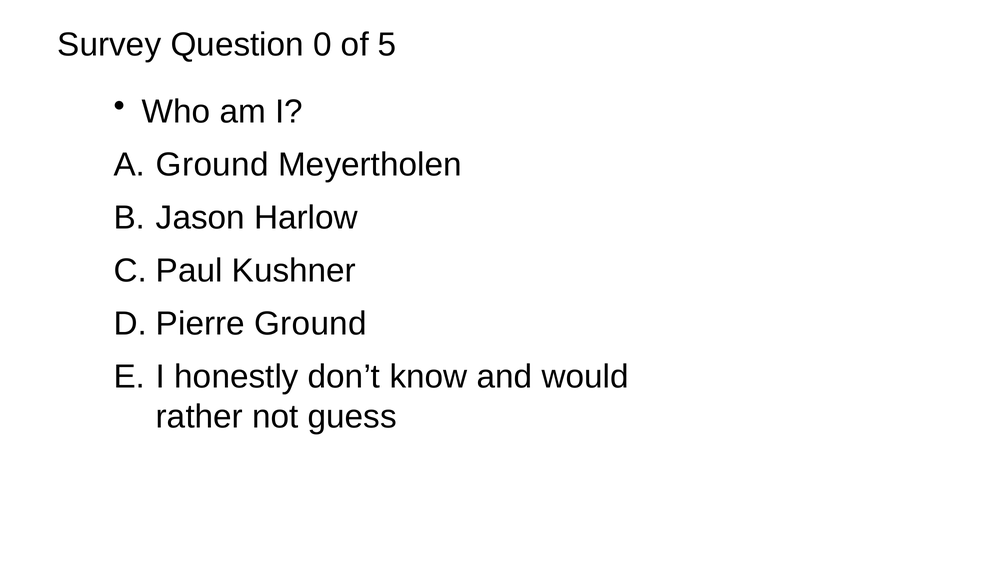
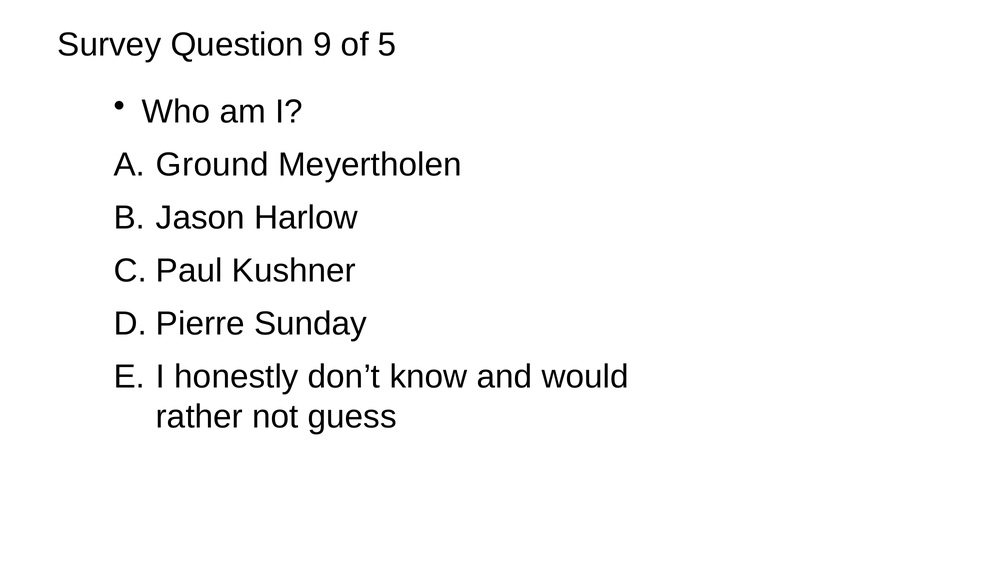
0: 0 -> 9 (322, 45)
Pierre Ground: Ground -> Sunday (311, 323)
